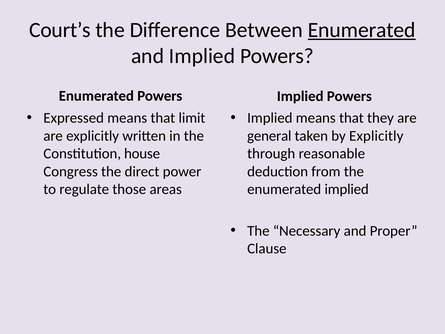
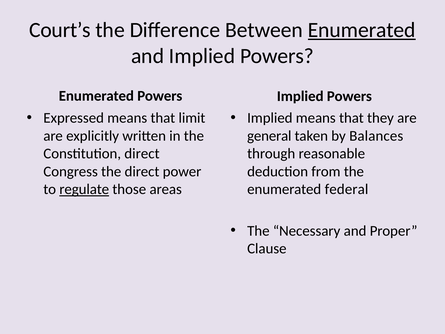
by Explicitly: Explicitly -> Balances (376, 136)
Constitution house: house -> direct (142, 154)
regulate underline: none -> present (84, 189)
enumerated implied: implied -> federal (347, 189)
